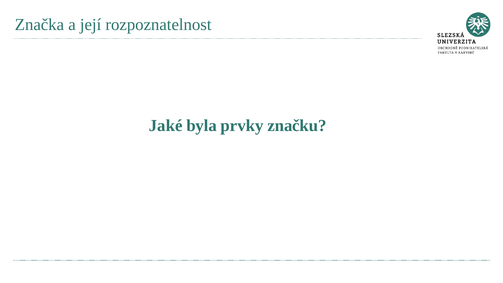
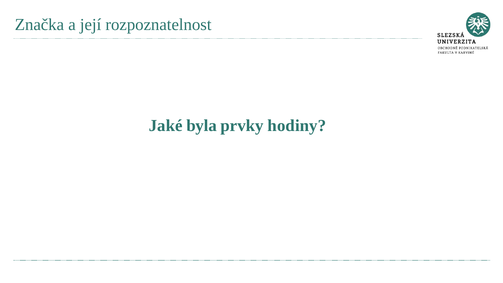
značku: značku -> hodiny (297, 126)
